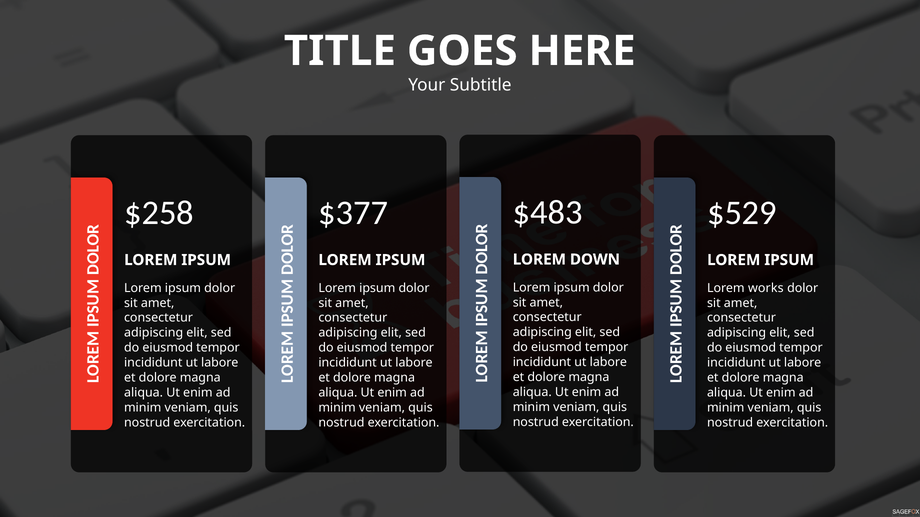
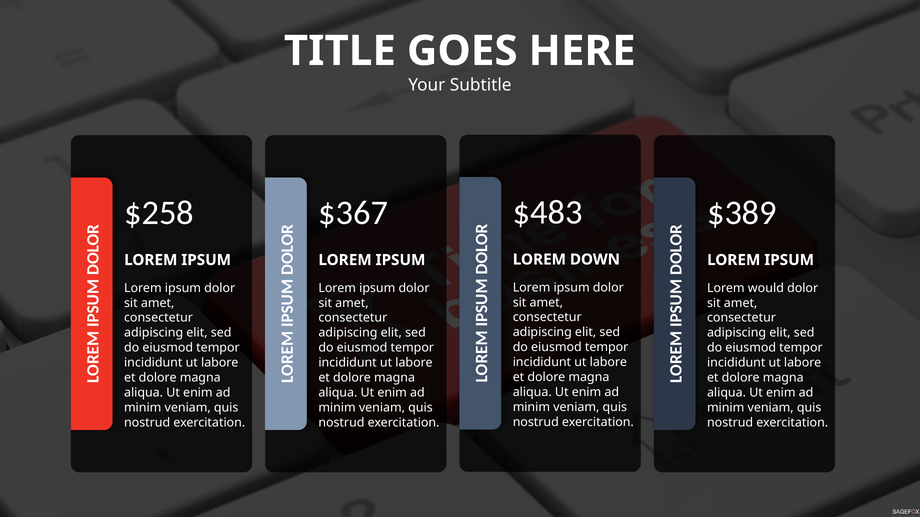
$377: $377 -> $367 (353, 213)
$529: $529 -> $389 (742, 213)
works: works -> would (766, 288)
